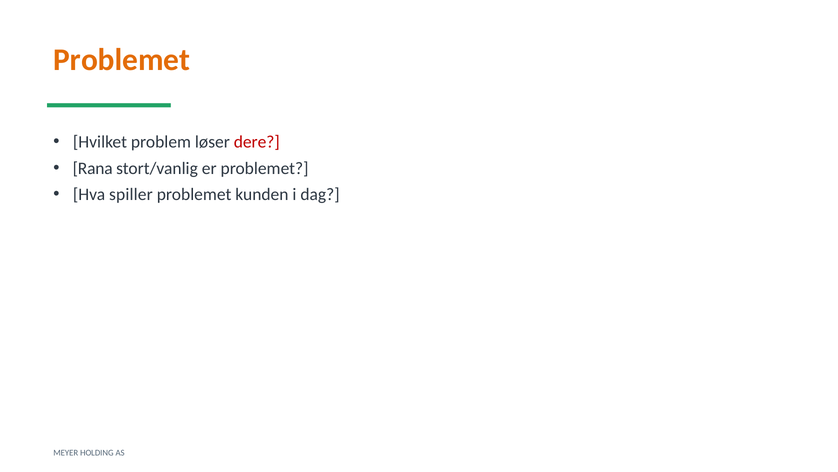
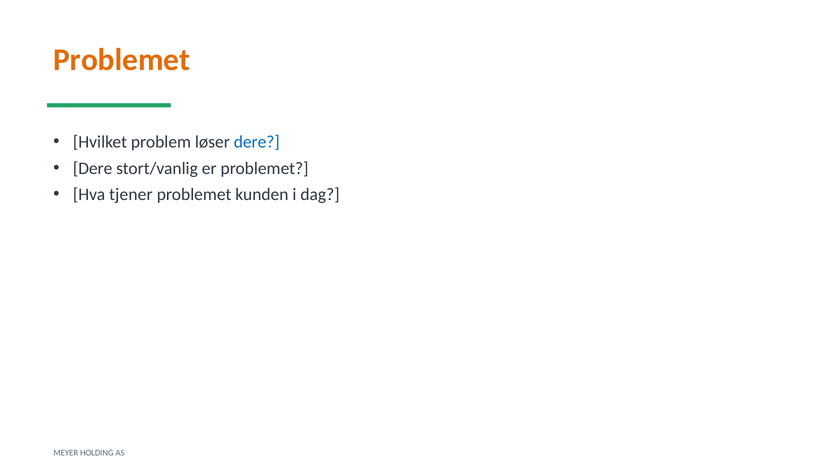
dere colour: red -> blue (257, 142)
Rana: Rana -> Dere (93, 168)
spiller: spiller -> tjener (131, 194)
